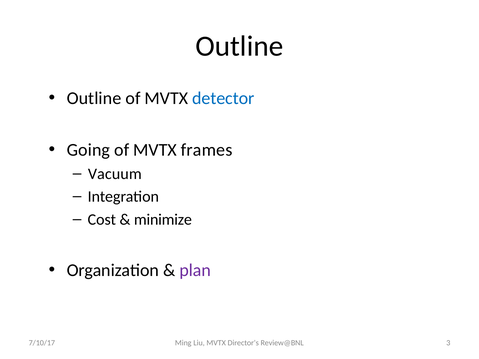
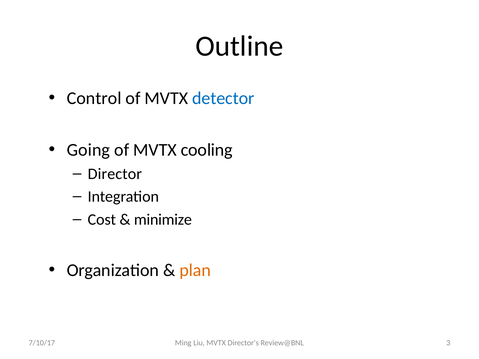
Outline: Outline -> Control (94, 98)
frames: frames -> cooling (207, 150)
Vacuum: Vacuum -> Director (115, 174)
plan colour: purple -> orange (195, 270)
